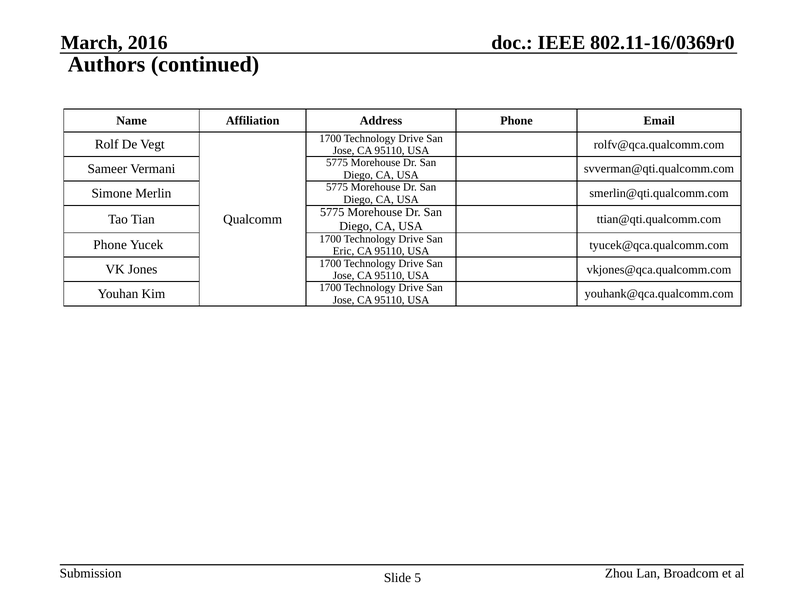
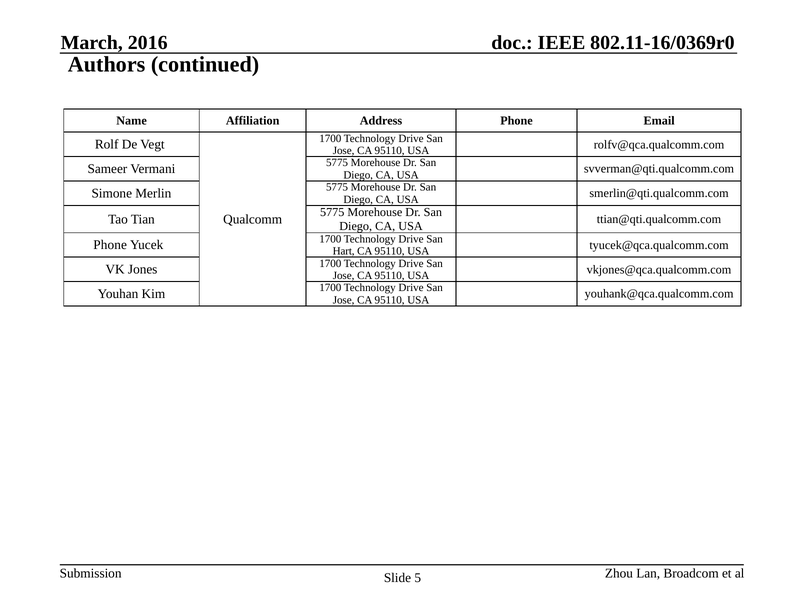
Eric: Eric -> Hart (344, 251)
